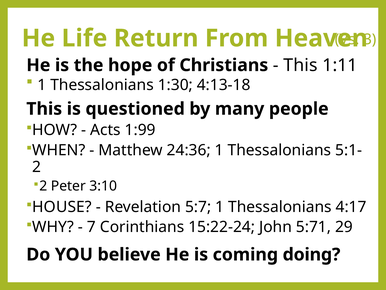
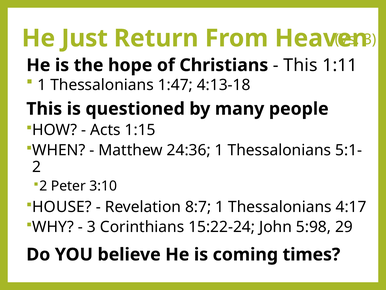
Life: Life -> Just (85, 38)
1:30: 1:30 -> 1:47 (175, 85)
1:99: 1:99 -> 1:15 (140, 130)
5:7: 5:7 -> 8:7 (198, 207)
7: 7 -> 3 (91, 227)
5:71: 5:71 -> 5:98 (313, 227)
doing: doing -> times (311, 254)
